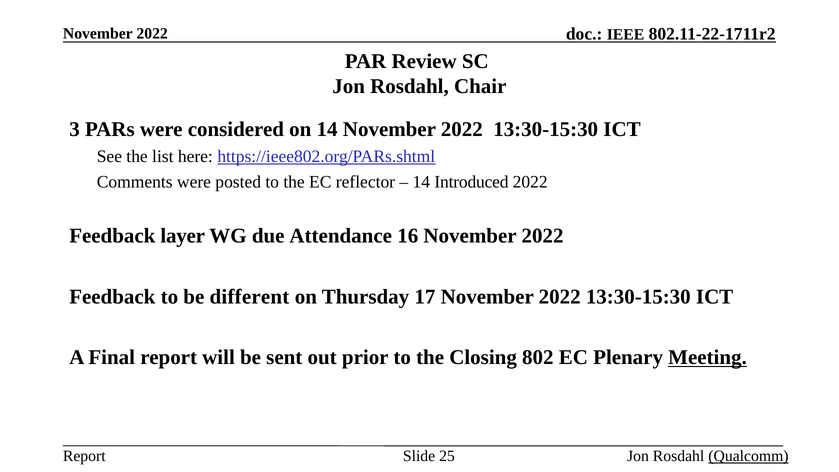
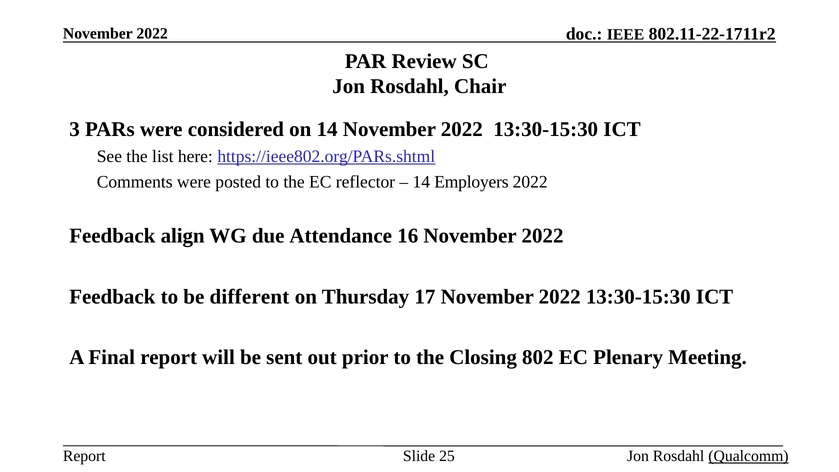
Introduced: Introduced -> Employers (471, 182)
layer: layer -> align (183, 236)
Meeting underline: present -> none (708, 357)
